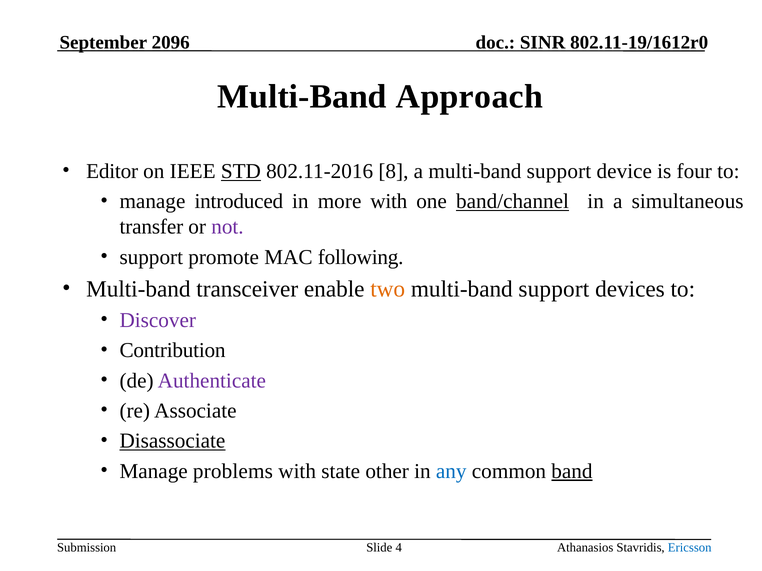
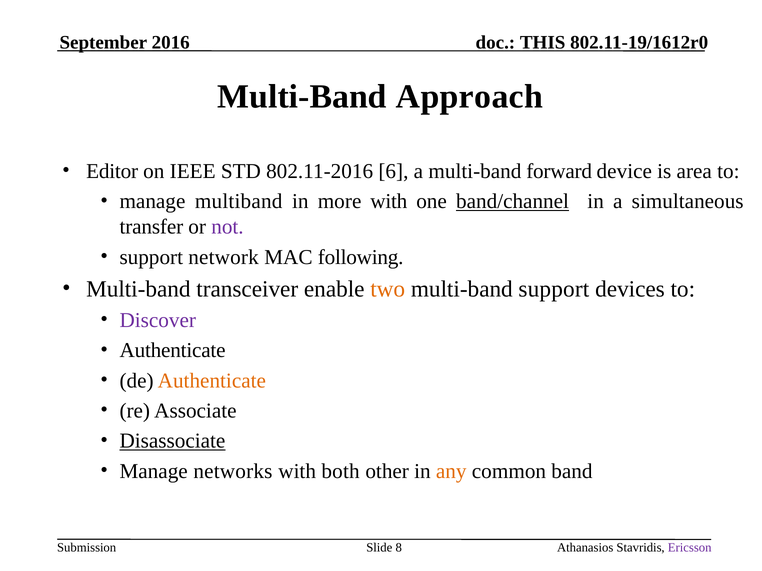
2096: 2096 -> 2016 (171, 42)
SINR: SINR -> THIS (543, 42)
STD underline: present -> none (241, 171)
8: 8 -> 6 (393, 171)
a multi-band support: support -> forward (559, 171)
four: four -> area (694, 171)
introduced: introduced -> multiband (239, 202)
promote: promote -> network (224, 257)
Contribution: Contribution -> Authenticate (173, 351)
Authenticate colour: purple -> orange (212, 381)
problems: problems -> networks (233, 472)
state: state -> both (341, 472)
any colour: blue -> orange (451, 472)
band underline: present -> none (572, 472)
4: 4 -> 8 (399, 548)
Ericsson colour: blue -> purple (690, 548)
